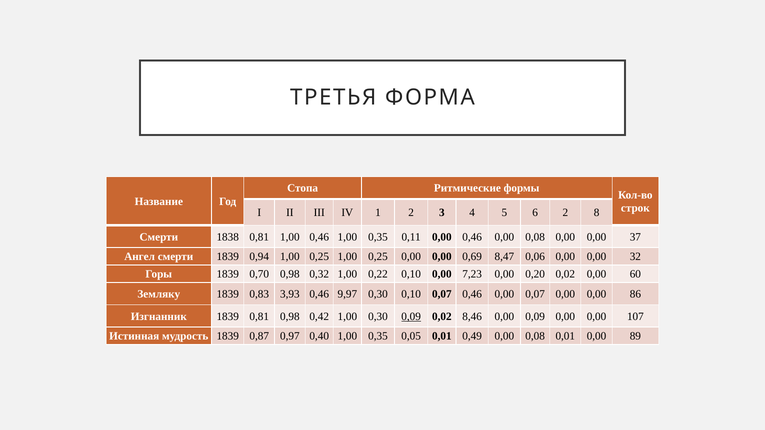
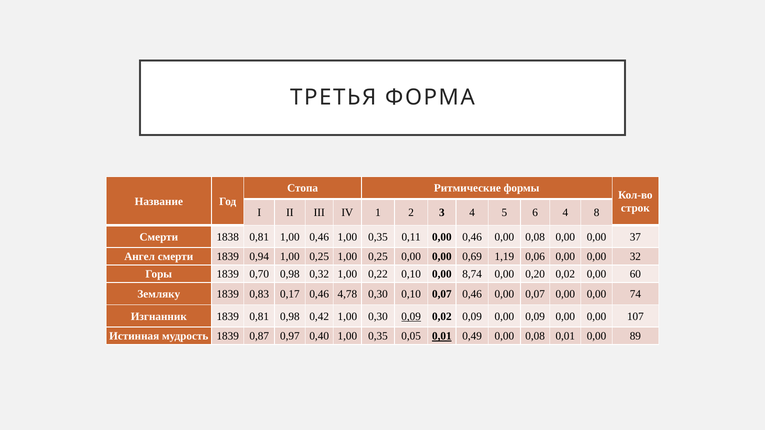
6 2: 2 -> 4 (565, 213)
8,47: 8,47 -> 1,19 (504, 257)
7,23: 7,23 -> 8,74 (472, 274)
3,93: 3,93 -> 0,17 (290, 294)
9,97: 9,97 -> 4,78 (347, 294)
86: 86 -> 74 (635, 294)
0,02 8,46: 8,46 -> 0,09 (472, 317)
0,01 underline: none -> present (442, 336)
